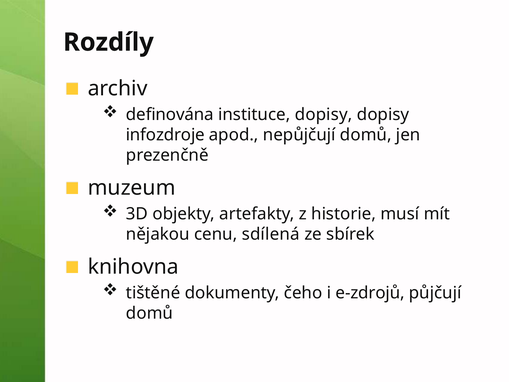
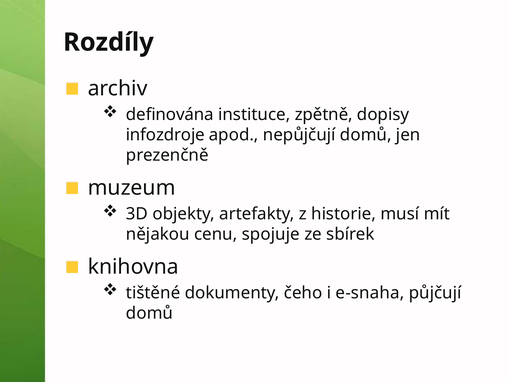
instituce dopisy: dopisy -> zpětně (324, 114)
sdílená: sdílená -> spojuje (271, 234)
e-zdrojů: e-zdrojů -> e-snaha (370, 293)
